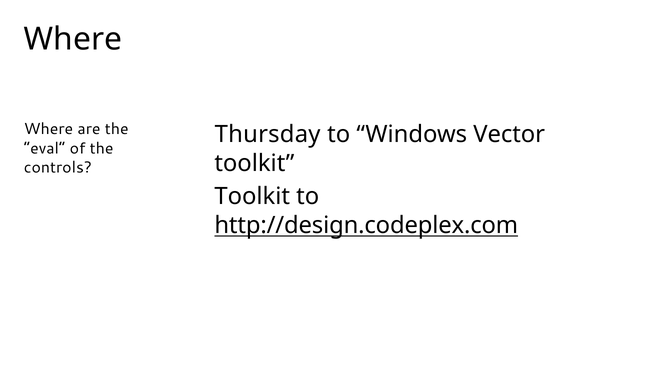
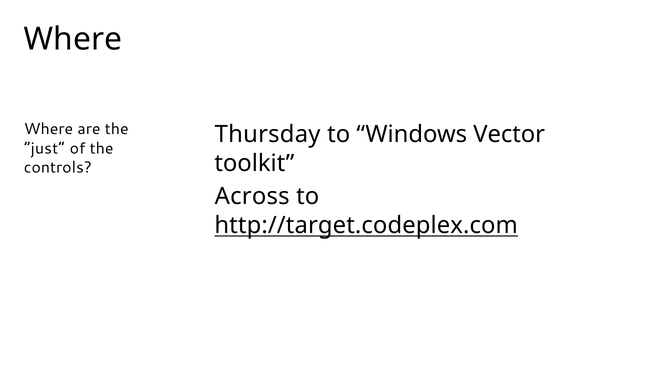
eval: eval -> just (44, 148)
Toolkit: Toolkit -> Across (252, 196)
http://design.codeplex.com: http://design.codeplex.com -> http://target.codeplex.com (366, 225)
